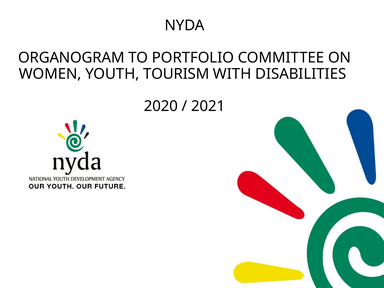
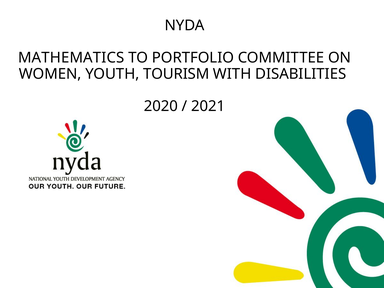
ORGANOGRAM: ORGANOGRAM -> MATHEMATICS (71, 58)
